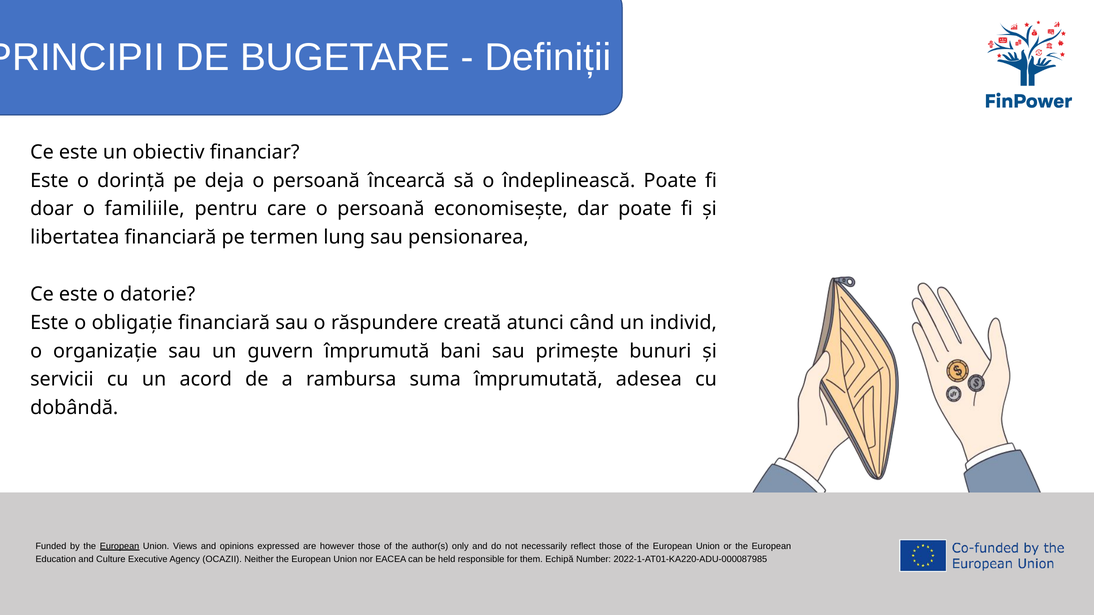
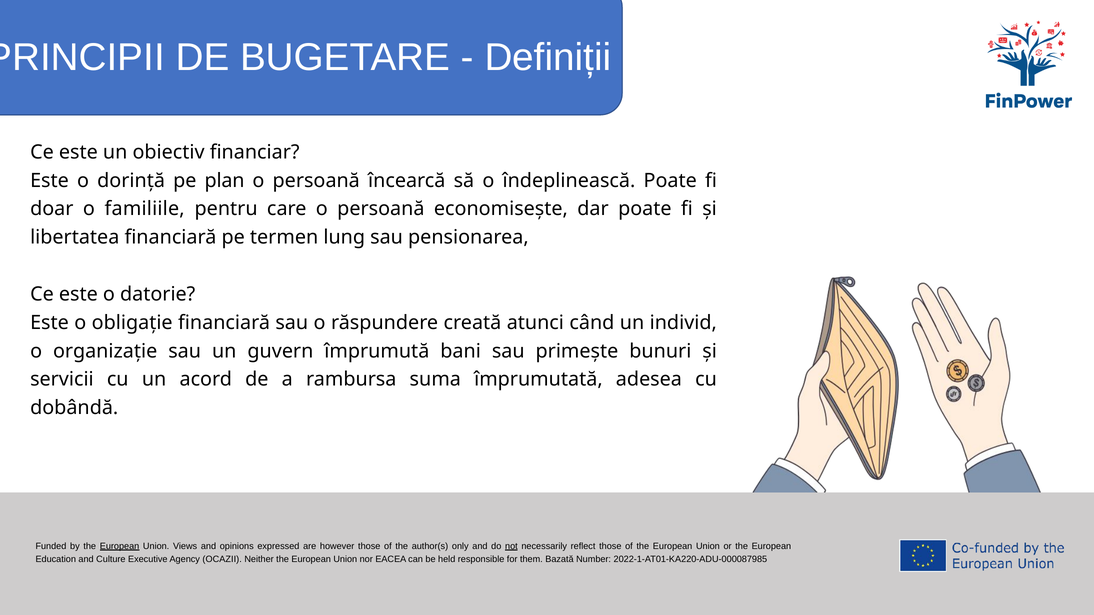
deja: deja -> plan (225, 181)
not underline: none -> present (511, 546)
Echipă: Echipă -> Bazată (559, 559)
